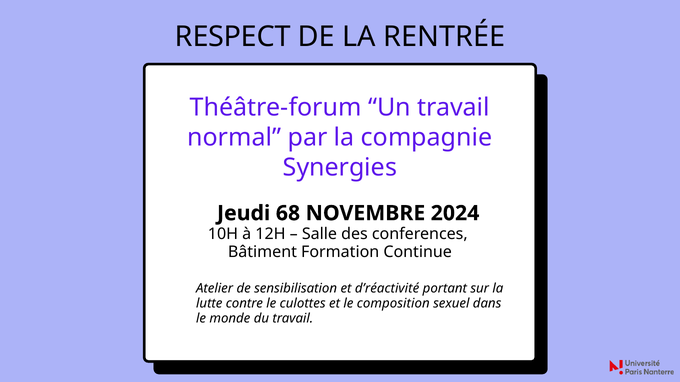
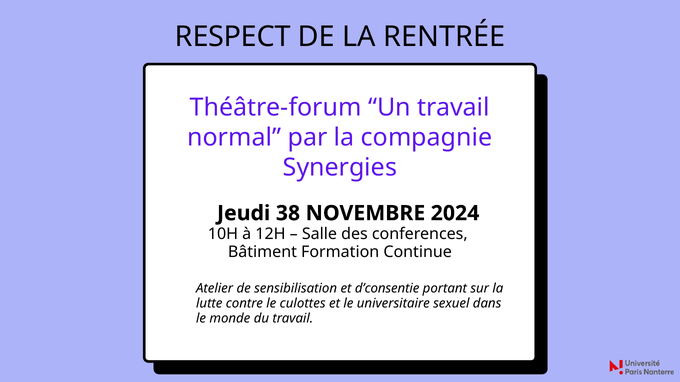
68: 68 -> 38 (288, 214)
d’réactivité: d’réactivité -> d’consentie (387, 289)
composition: composition -> universitaire (393, 304)
